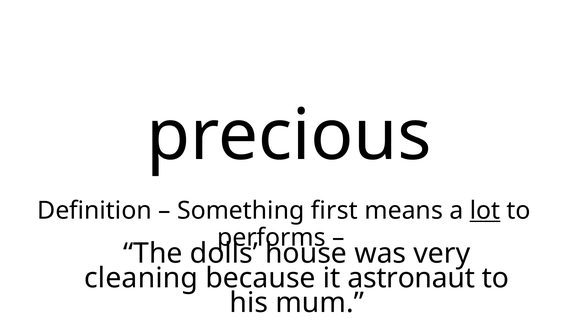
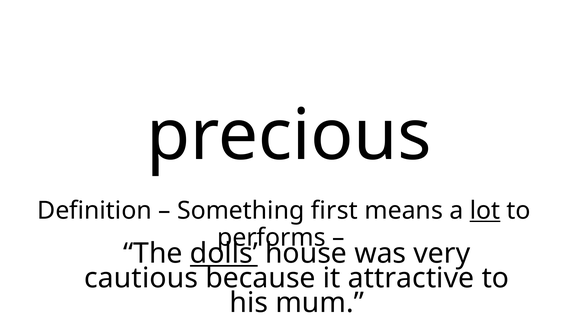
dolls underline: none -> present (224, 253)
cleaning: cleaning -> cautious (141, 278)
astronaut: astronaut -> attractive (411, 278)
